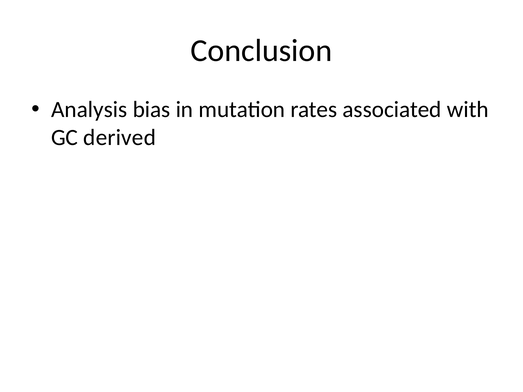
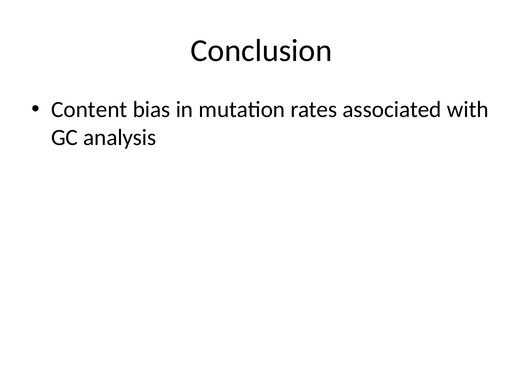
Analysis: Analysis -> Content (89, 110)
derived: derived -> analysis (120, 138)
